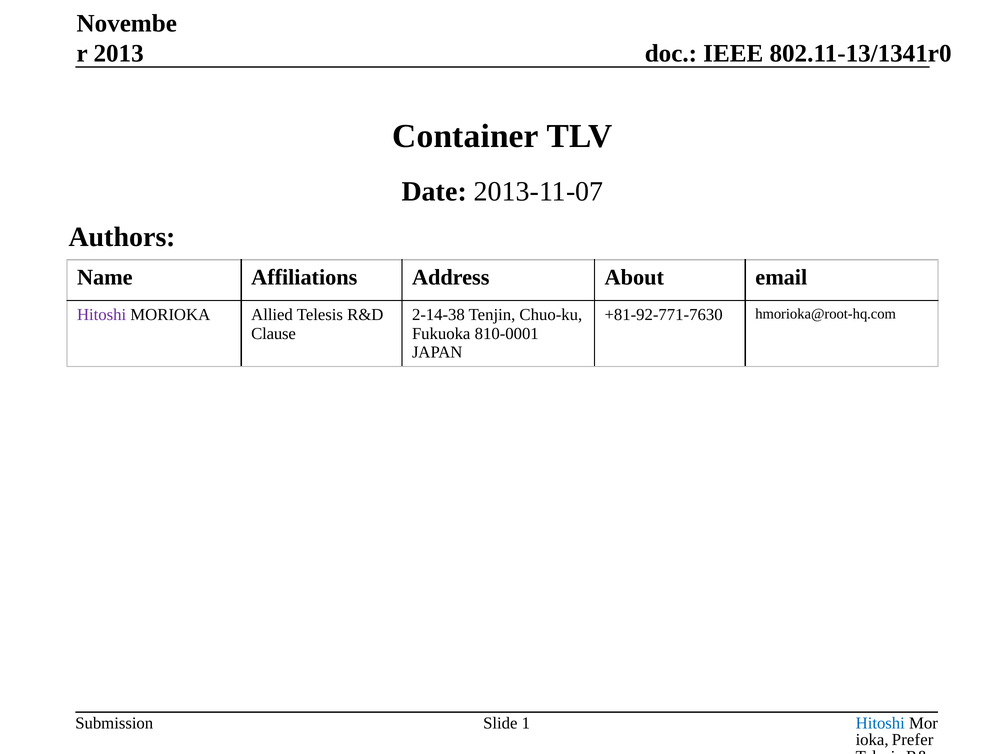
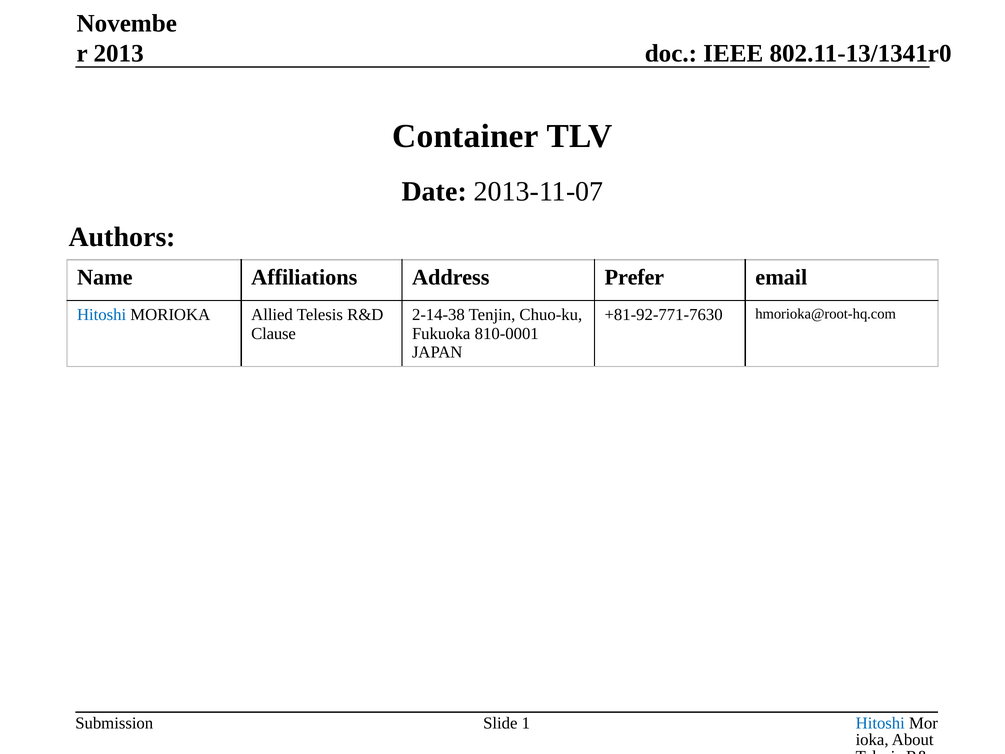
About: About -> Prefer (634, 277)
Hitoshi colour: purple -> blue (102, 315)
Prefer: Prefer -> About (913, 740)
